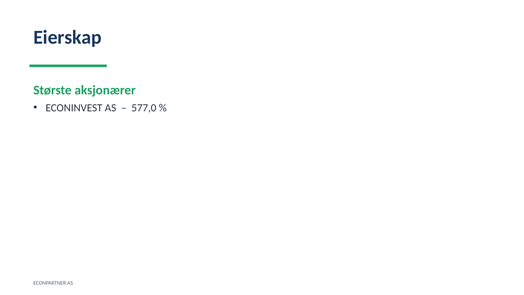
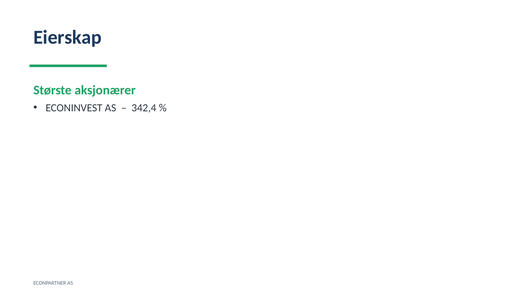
577,0: 577,0 -> 342,4 (144, 108)
